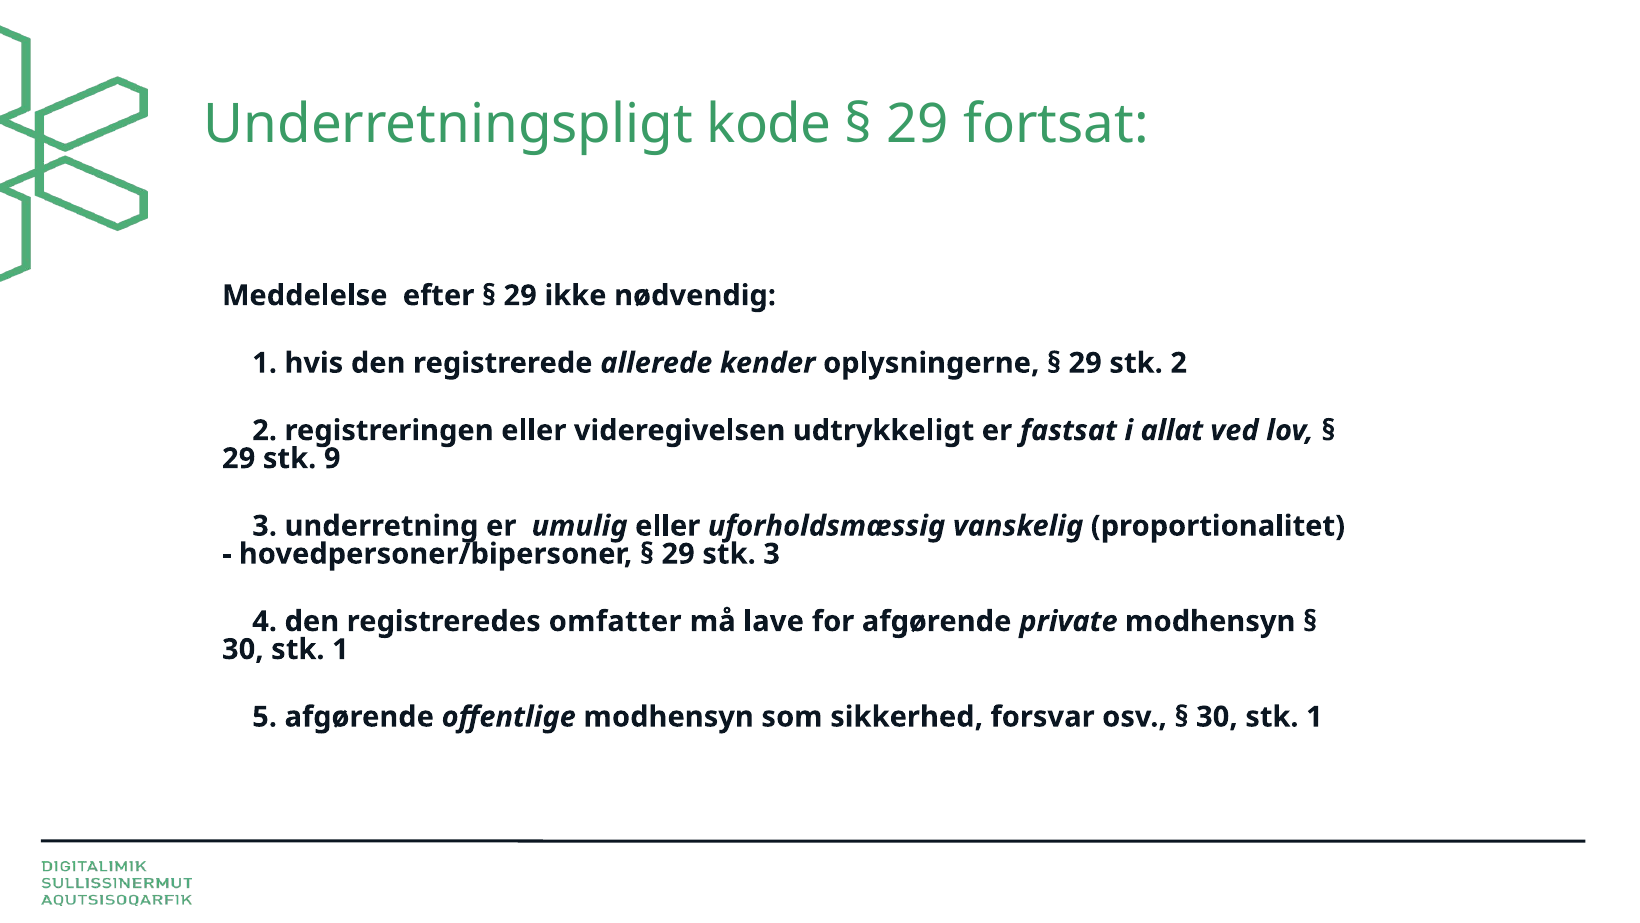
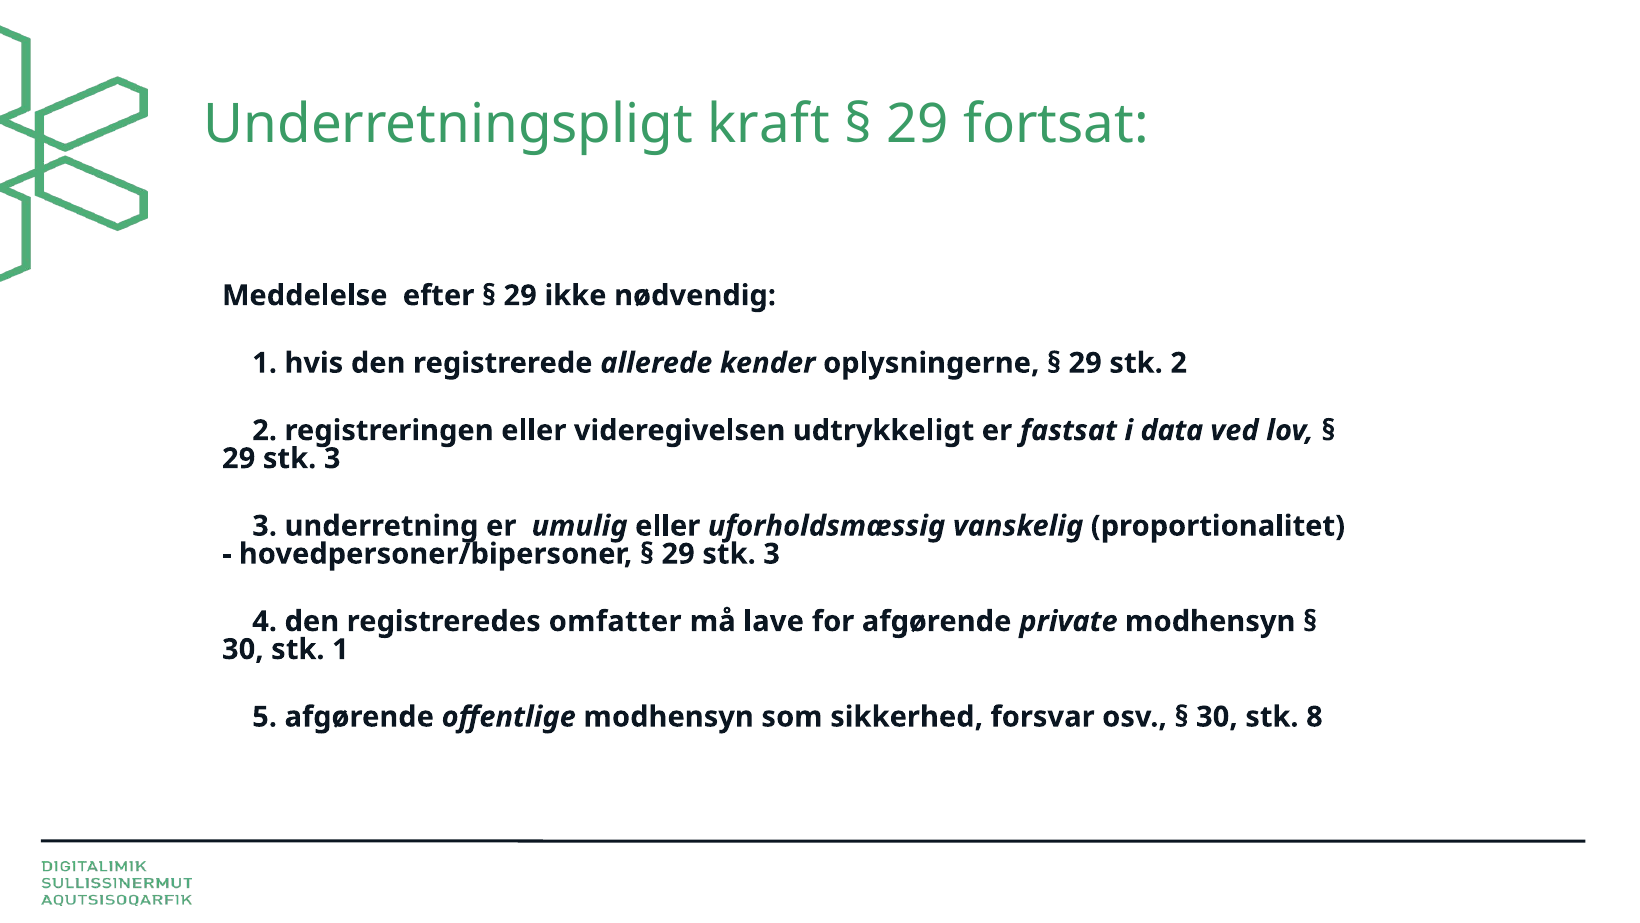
kode: kode -> kraft (769, 125)
allat: allat -> data (1172, 430)
9: 9 -> 3 (332, 458)
1: 1 -> 8 (1314, 717)
